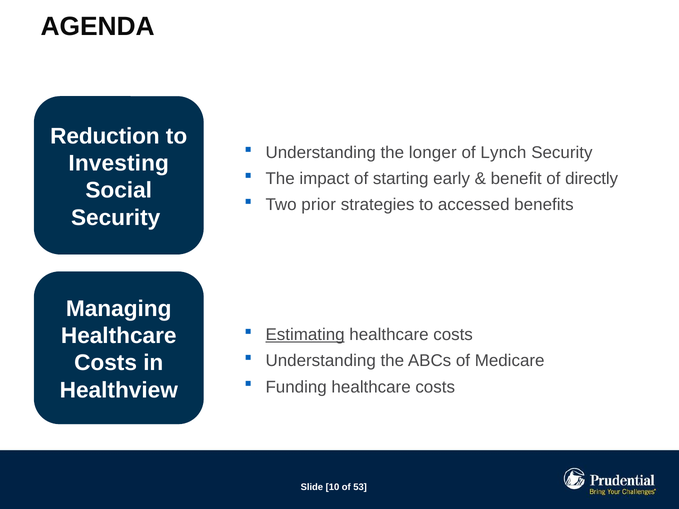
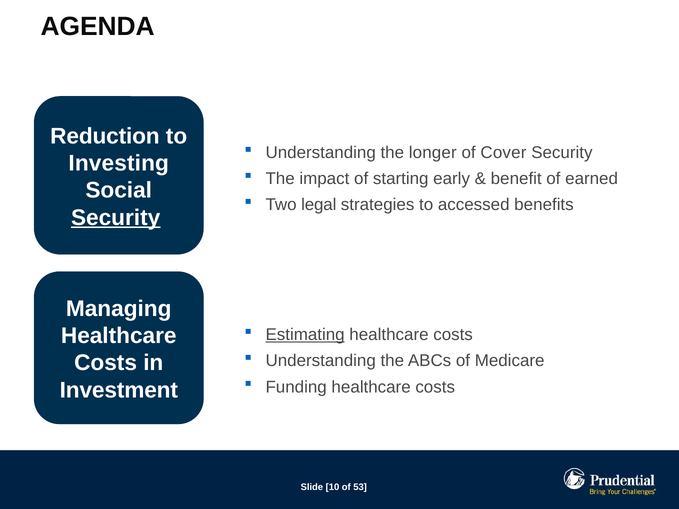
Lynch: Lynch -> Cover (503, 153)
directly: directly -> earned (592, 179)
prior: prior -> legal (319, 205)
Security underline: none -> present (116, 218)
Healthview: Healthview -> Investment (119, 390)
